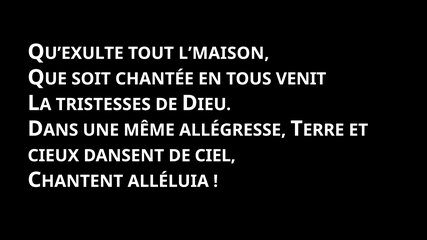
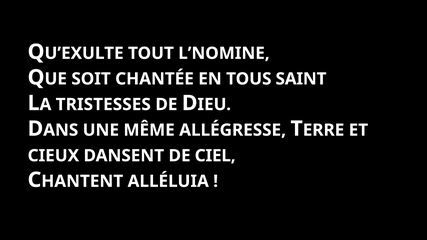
L’MAISON: L’MAISON -> L’NOMINE (224, 53)
VENIT: VENIT -> SAINT (301, 79)
